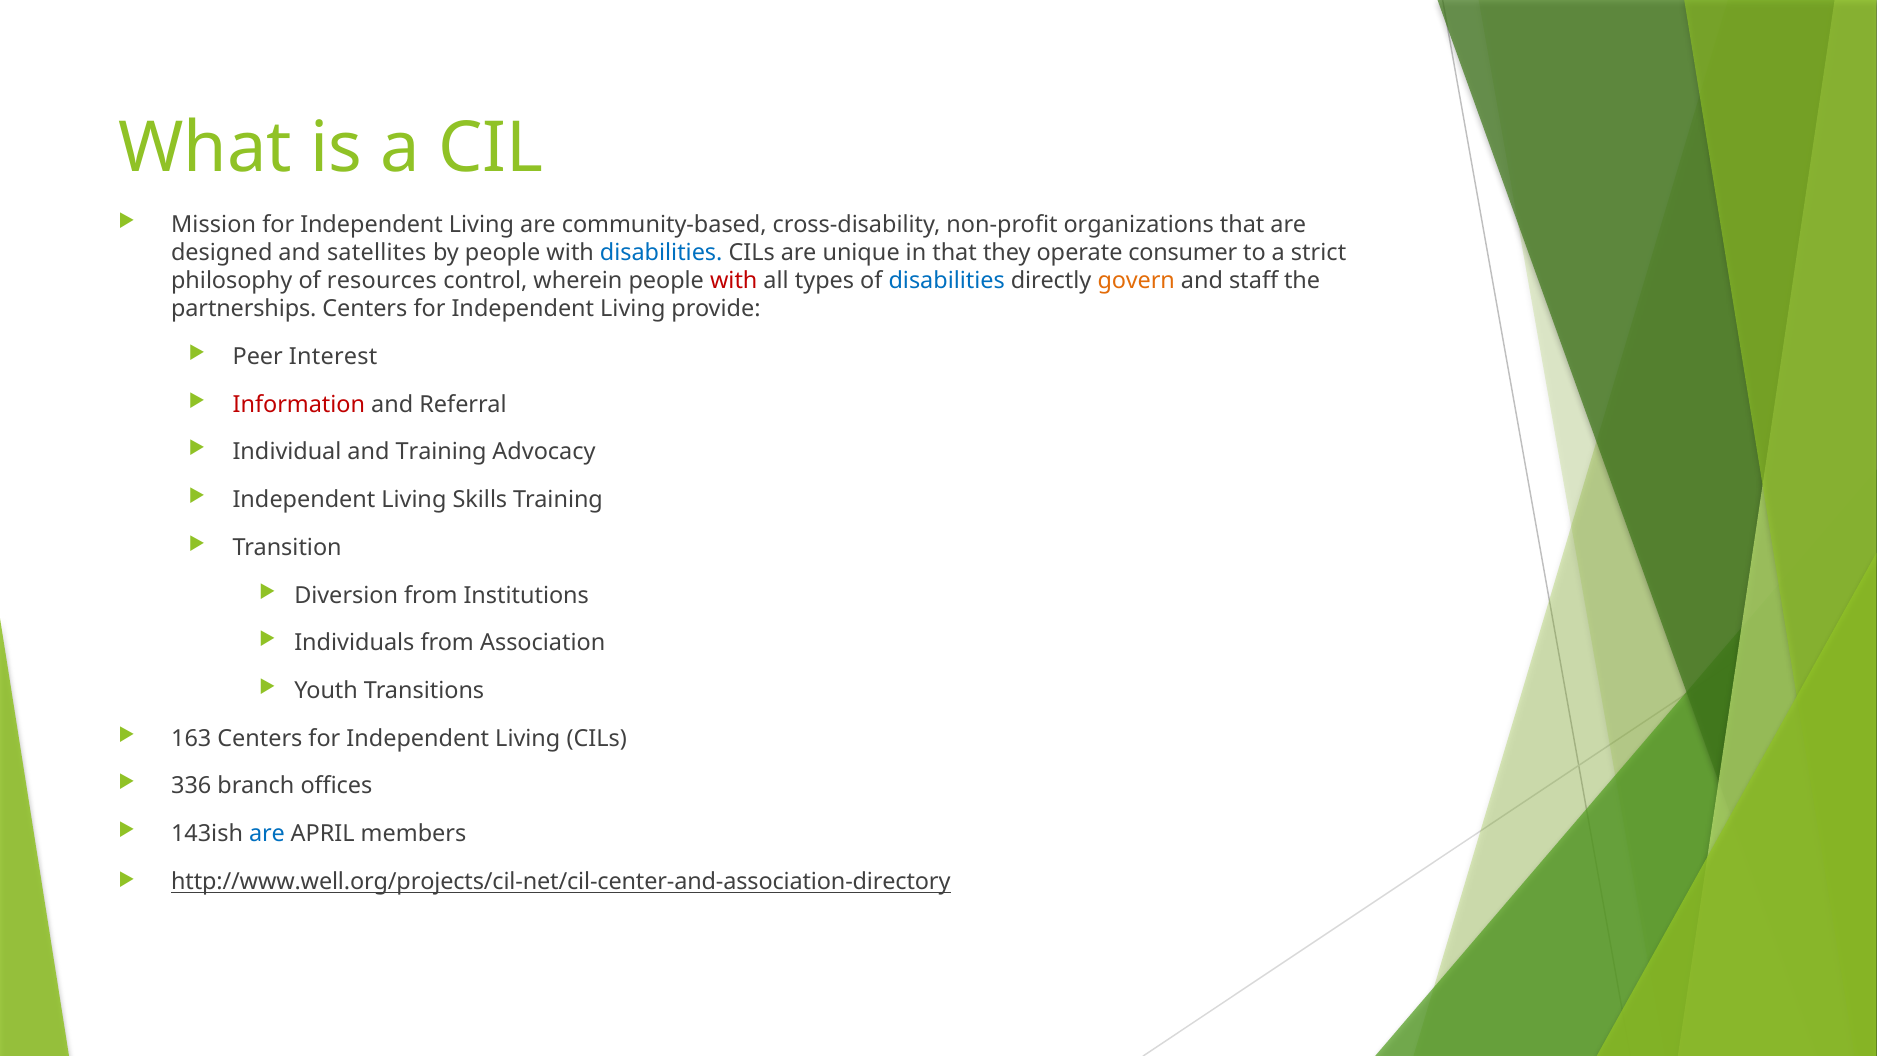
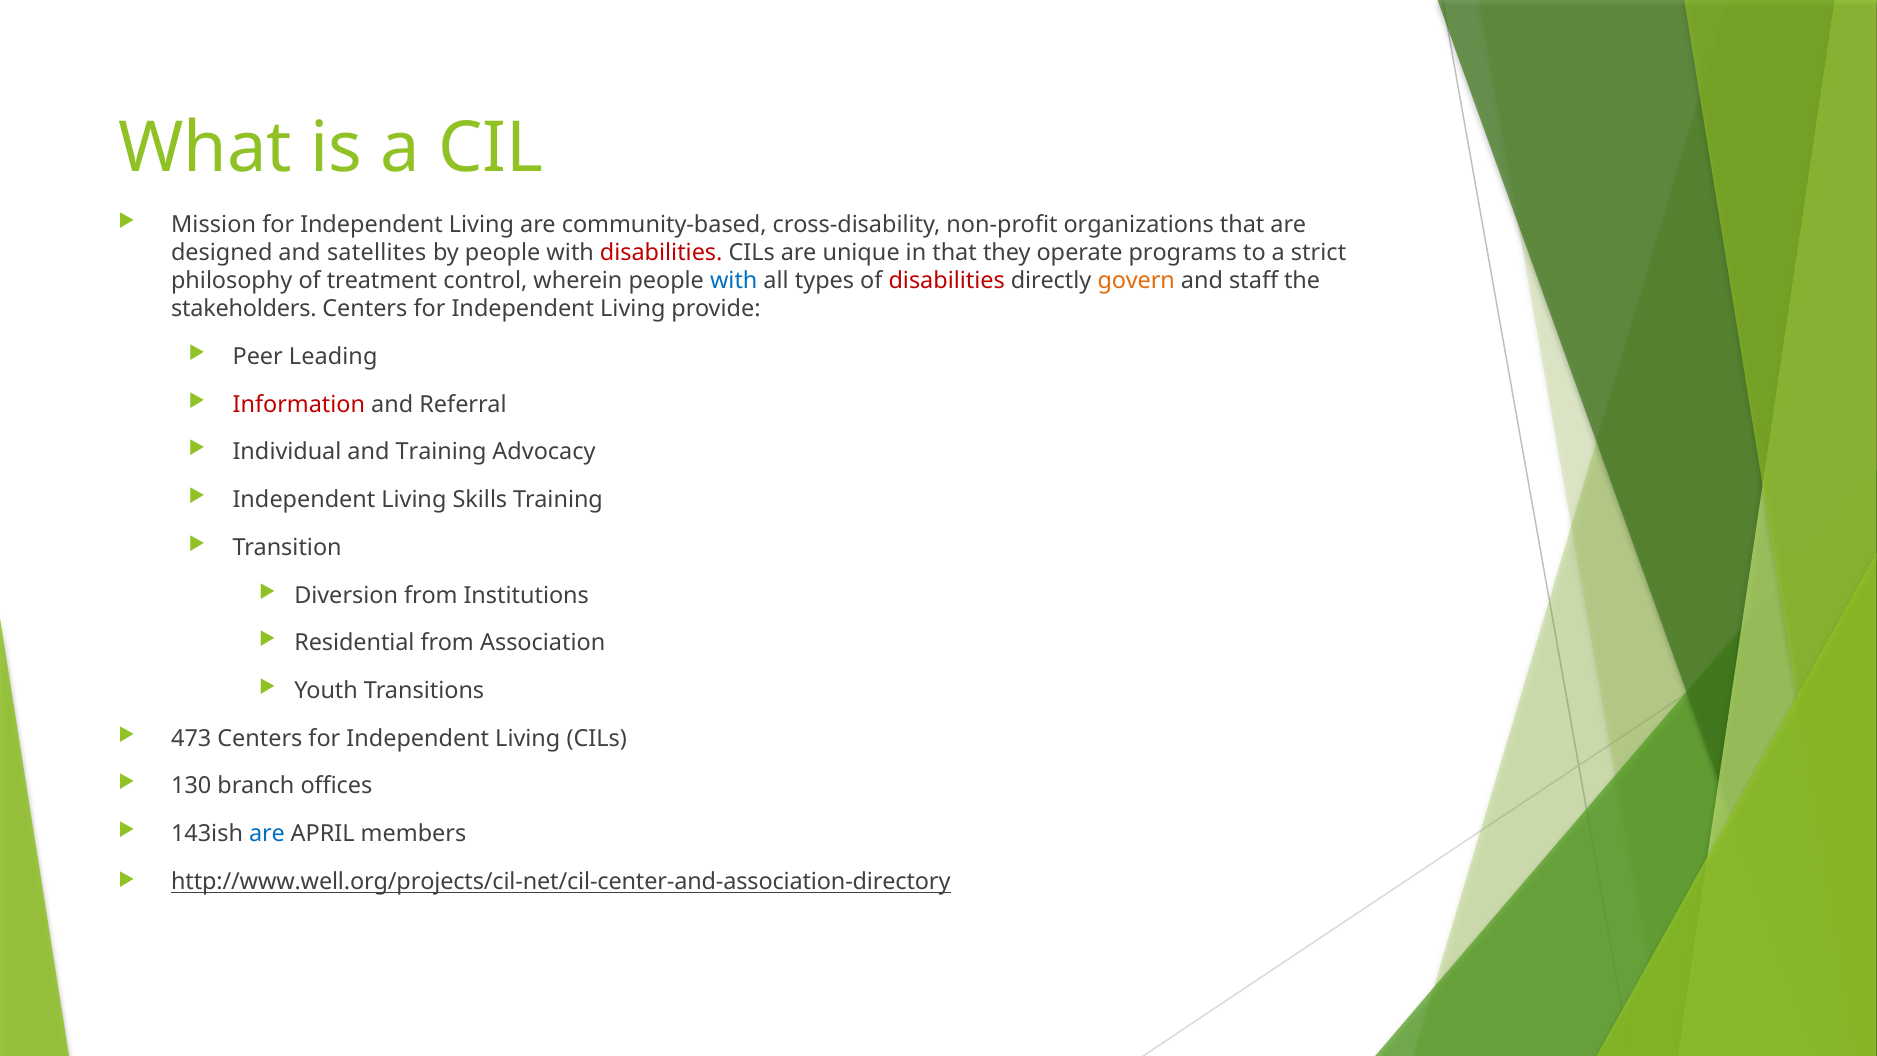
disabilities colour: blue -> red (661, 253)
consumer: consumer -> programs (1183, 253)
resources: resources -> treatment (382, 281)
with colour: red -> blue (734, 281)
disabilities colour: blue -> red (947, 281)
partnerships: partnerships -> stakeholders (244, 309)
Interest: Interest -> Leading (333, 357)
Individuals: Individuals -> Residential (354, 643)
163: 163 -> 473 (191, 738)
336: 336 -> 130 (191, 786)
